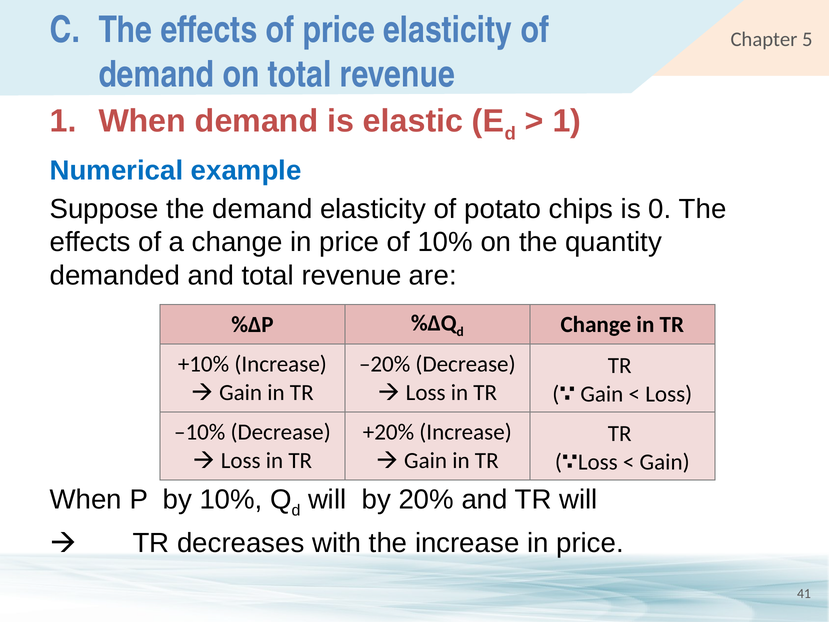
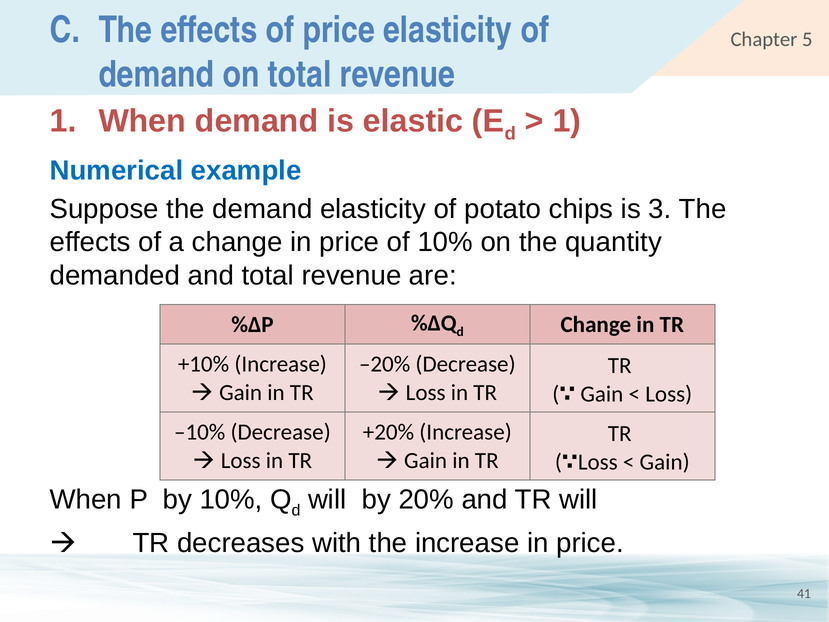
0: 0 -> 3 (660, 209)
